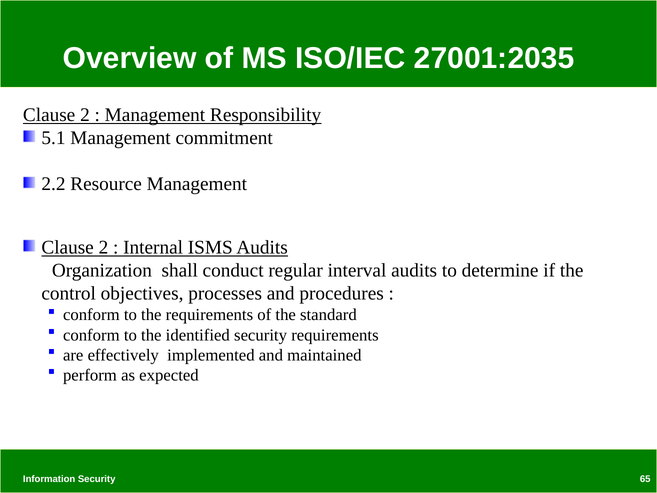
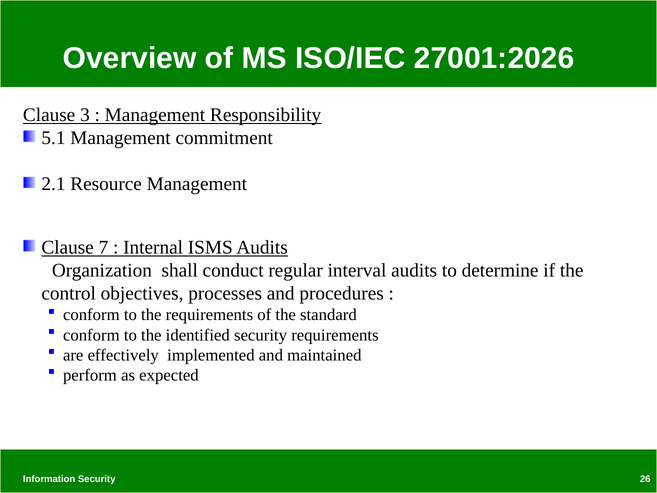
27001:2035: 27001:2035 -> 27001:2026 (494, 58)
2: 2 -> 3 (85, 115)
2.2: 2.2 -> 2.1 (53, 184)
2: 2 -> 7 (103, 247)
65: 65 -> 26 (645, 479)
